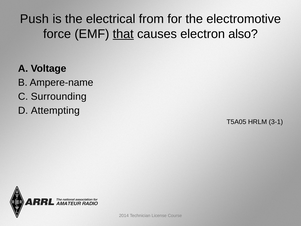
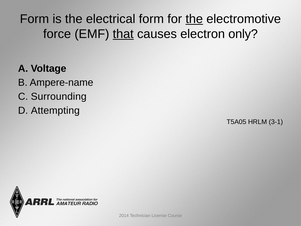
Push: Push -> Form (34, 19)
electrical from: from -> form (151, 19)
the underline: none -> present (194, 19)
also: also -> only (243, 34)
